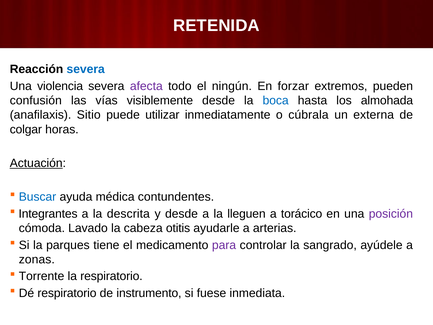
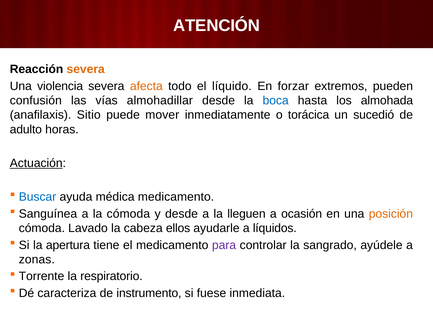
RETENIDA: RETENIDA -> ATENCIÓN (217, 26)
severa colour: blue -> orange (86, 69)
afecta colour: purple -> orange (146, 86)
ningún: ningún -> líquido (232, 86)
visiblemente: visiblemente -> almohadillar (160, 100)
utilizar: utilizar -> mover (162, 115)
cúbrala: cúbrala -> torácica (309, 115)
externa: externa -> sucedió (374, 115)
colgar: colgar -> adulto (26, 129)
médica contundentes: contundentes -> medicamento (176, 197)
Integrantes: Integrantes -> Sanguínea (48, 214)
la descrita: descrita -> cómoda (128, 214)
torácico: torácico -> ocasión (302, 214)
posición colour: purple -> orange (391, 214)
otitis: otitis -> ellos (178, 228)
arterias: arterias -> líquidos (275, 228)
parques: parques -> apertura (68, 245)
Dé respiratorio: respiratorio -> caracteriza (67, 293)
